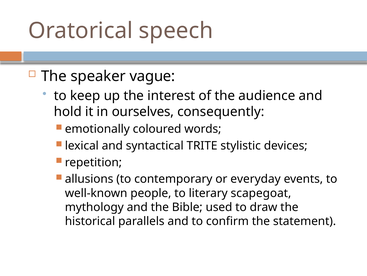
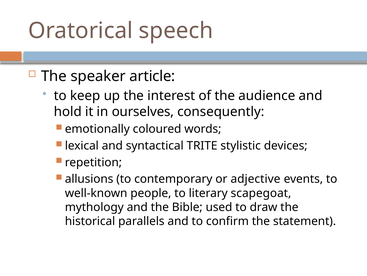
vague: vague -> article (152, 76)
everyday: everyday -> adjective (255, 179)
